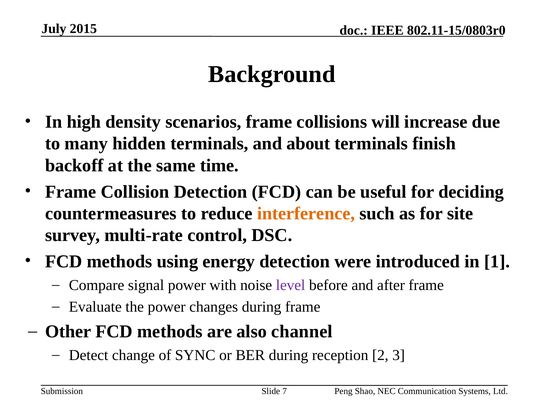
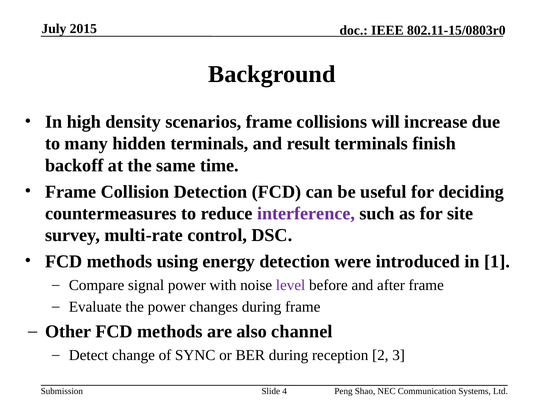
about: about -> result (308, 144)
interference colour: orange -> purple (306, 213)
7: 7 -> 4 (285, 391)
